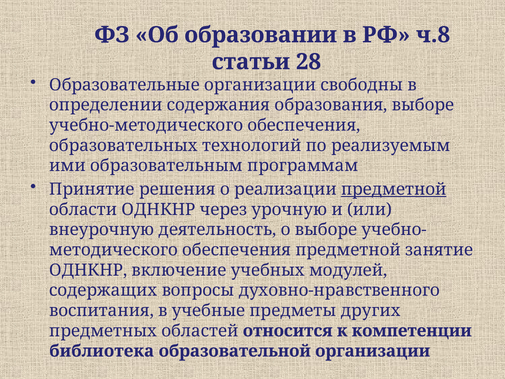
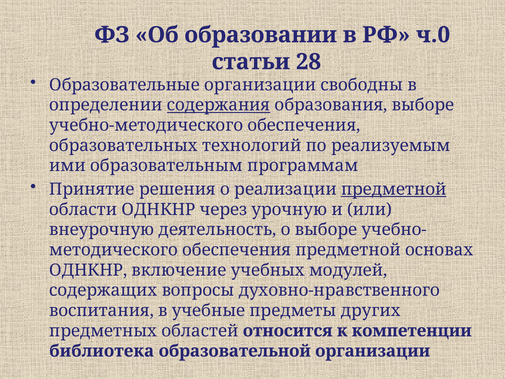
ч.8: ч.8 -> ч.0 (433, 35)
содержания underline: none -> present (219, 105)
занятие: занятие -> основах (439, 250)
